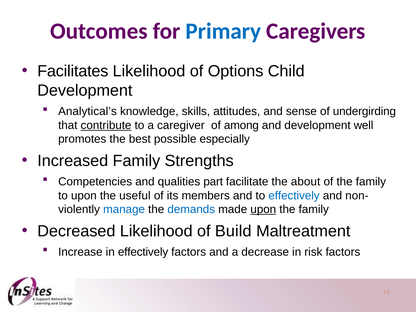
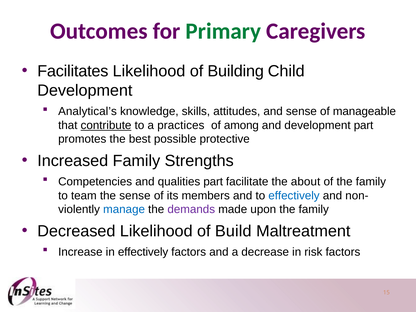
Primary colour: blue -> green (223, 31)
Options: Options -> Building (236, 71)
undergirding: undergirding -> manageable (364, 111)
caregiver: caregiver -> practices (181, 125)
development well: well -> part (364, 125)
especially: especially -> protective (225, 139)
to upon: upon -> team (84, 196)
the useful: useful -> sense (135, 196)
demands colour: blue -> purple (191, 209)
upon underline: present -> none (263, 209)
